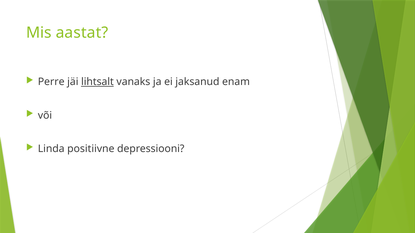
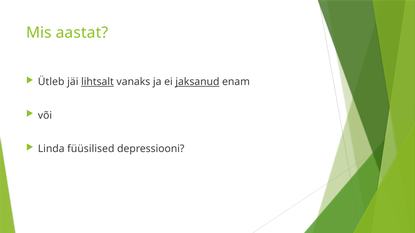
Perre: Perre -> Ütleb (51, 82)
jaksanud underline: none -> present (197, 82)
positiivne: positiivne -> füüsilised (91, 149)
